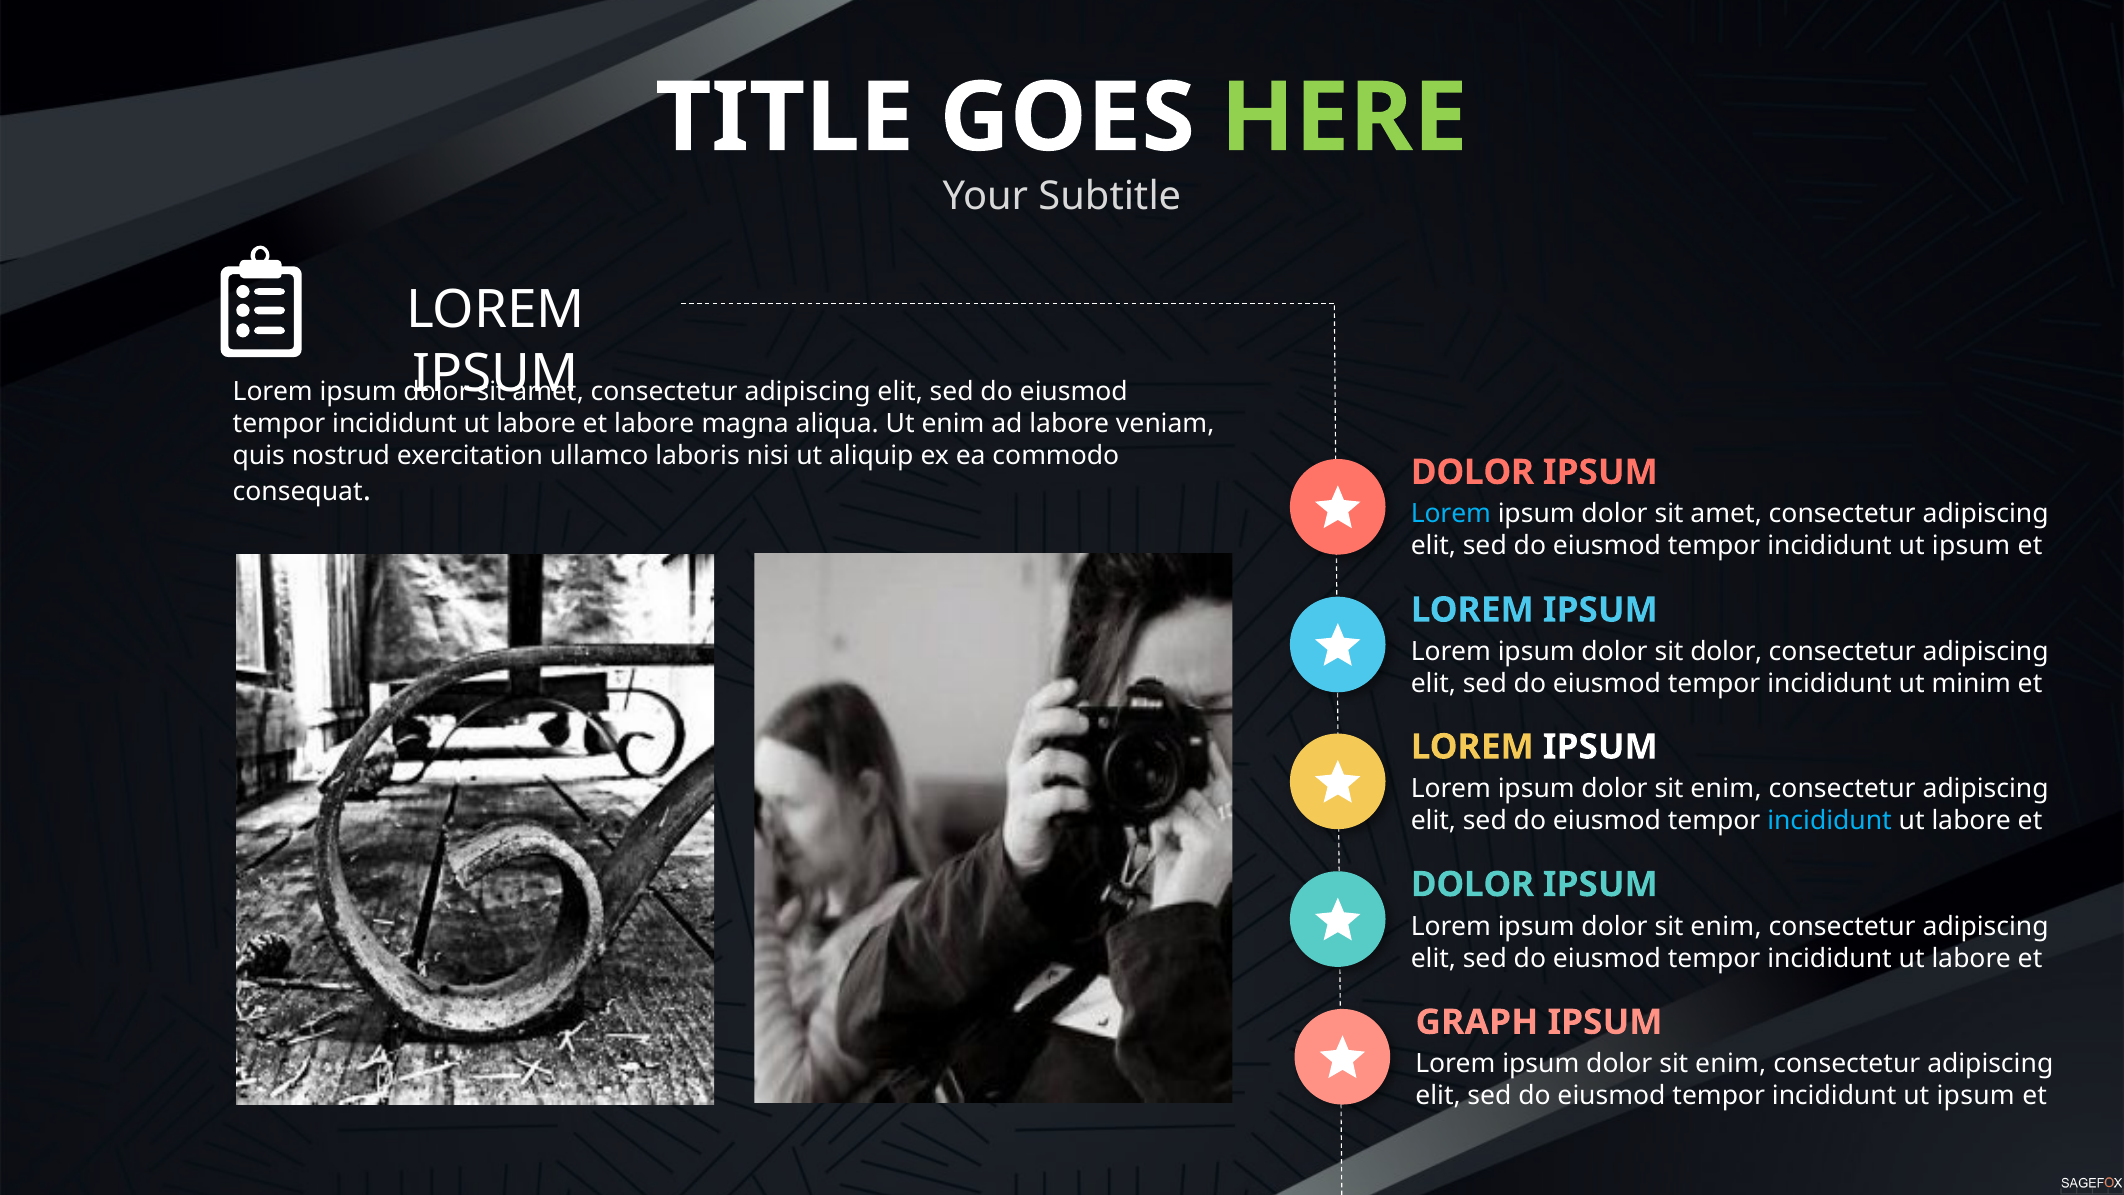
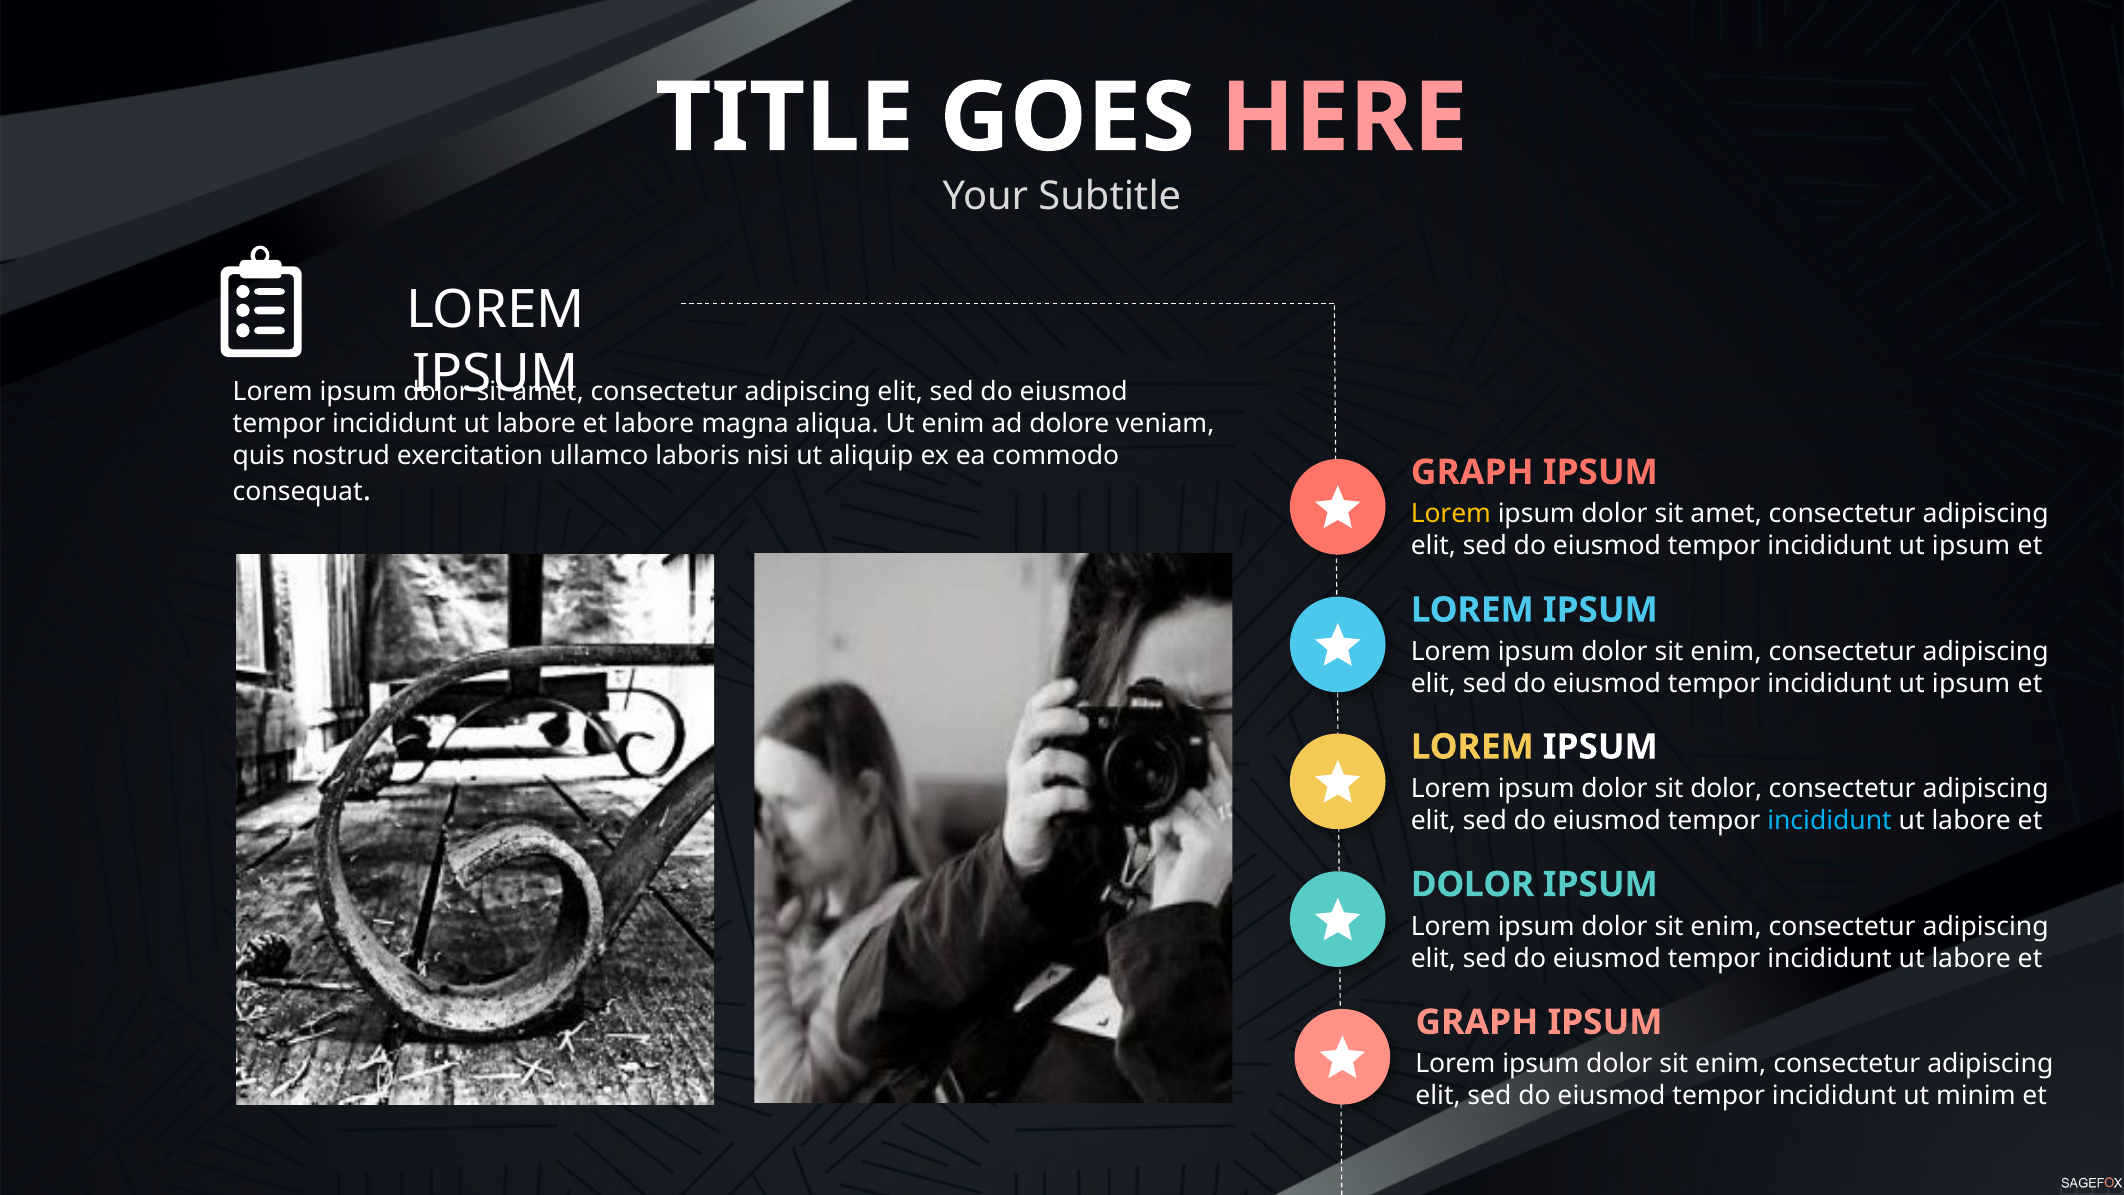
HERE colour: light green -> pink (1344, 118)
ad labore: labore -> dolore (1069, 424)
DOLOR: DOLOR -> GRAPH (1472, 472)
Lorem colour: light blue -> yellow (1451, 514)
dolor: dolor -> enim (1726, 652)
minim: minim -> ipsum (1971, 684)
enim: enim -> dolor (1726, 789)
ipsum: ipsum -> minim (1976, 1096)
